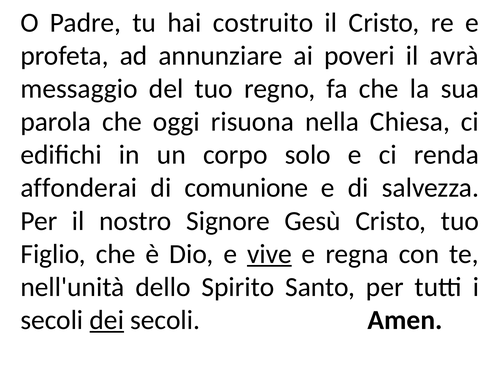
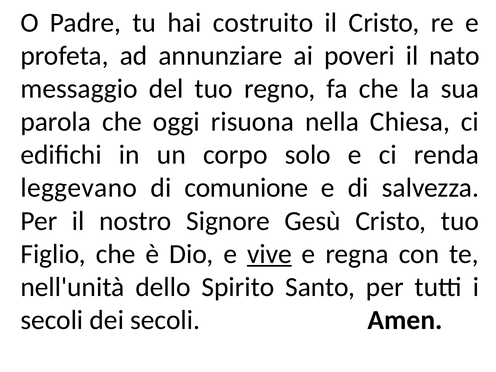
avrà: avrà -> nato (454, 56)
affonderai: affonderai -> leggevano (79, 188)
dei underline: present -> none (107, 320)
